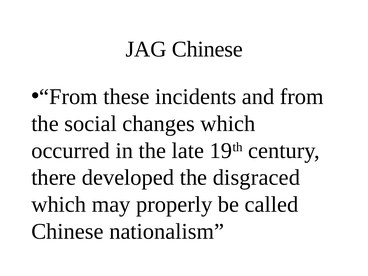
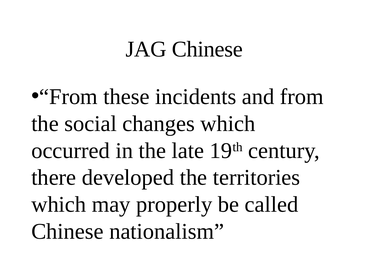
disgraced: disgraced -> territories (257, 178)
